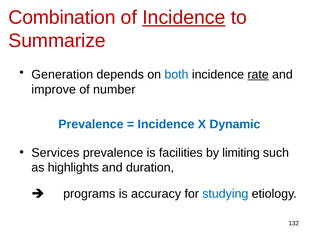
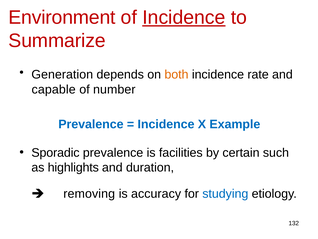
Combination: Combination -> Environment (62, 17)
both colour: blue -> orange (176, 74)
rate underline: present -> none (258, 74)
improve: improve -> capable (54, 89)
Dynamic: Dynamic -> Example (235, 124)
Services: Services -> Sporadic (55, 152)
limiting: limiting -> certain (241, 152)
programs: programs -> removing (89, 193)
